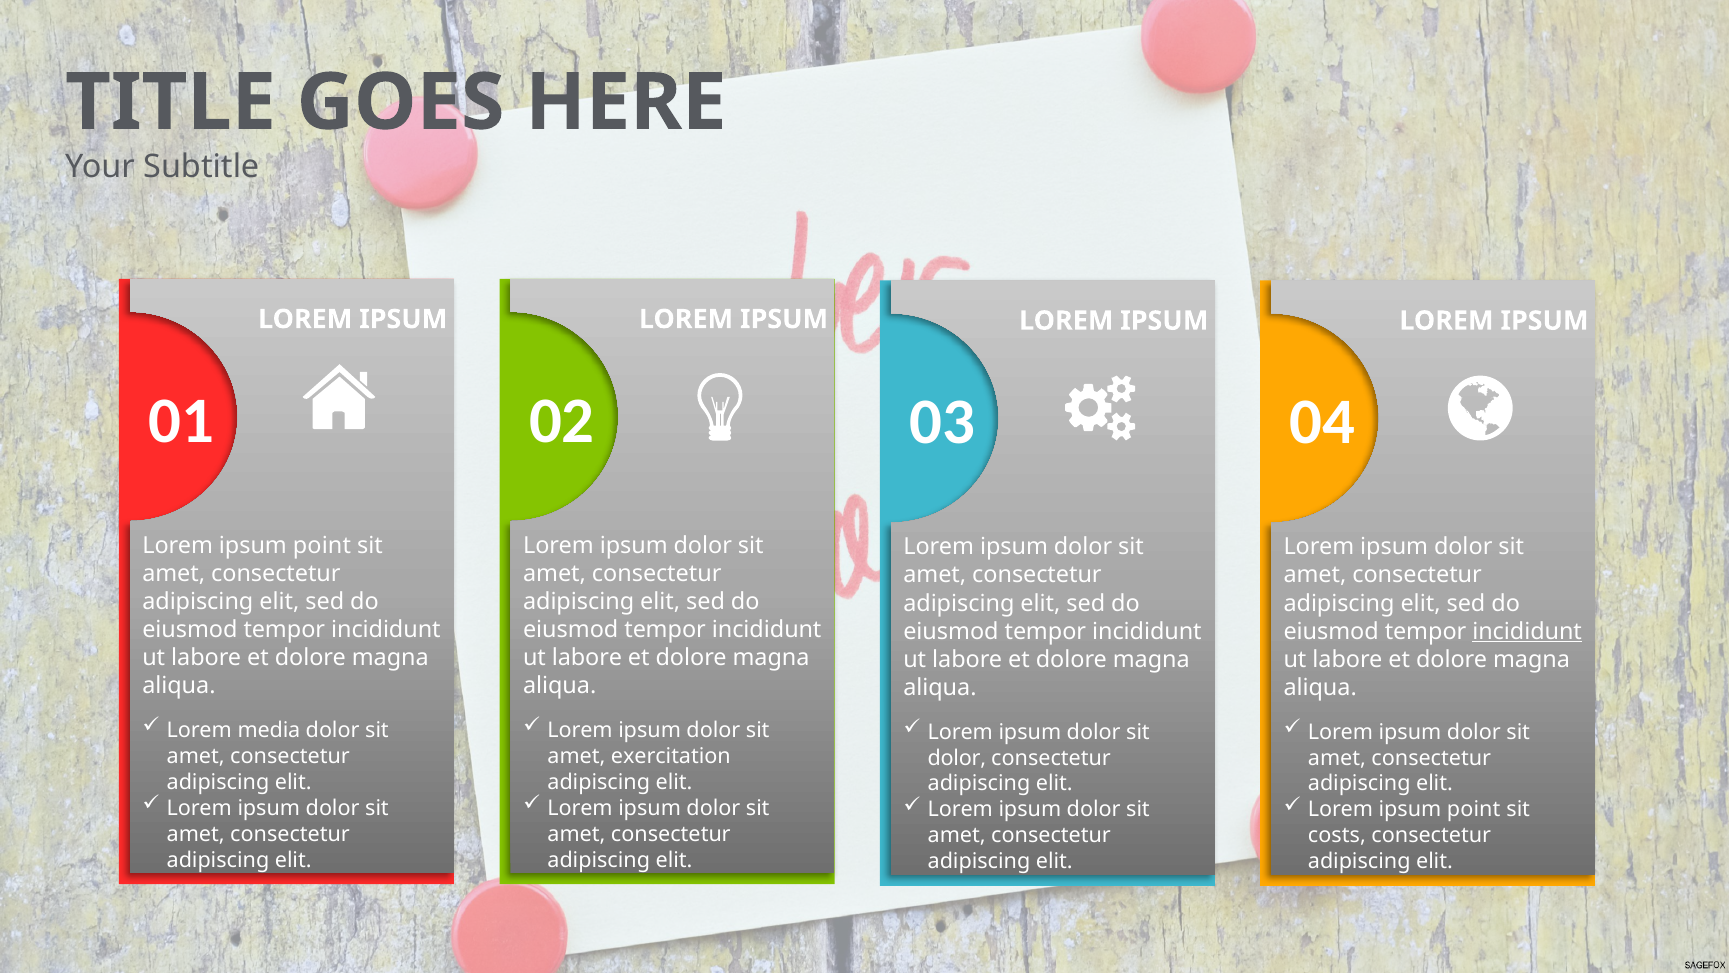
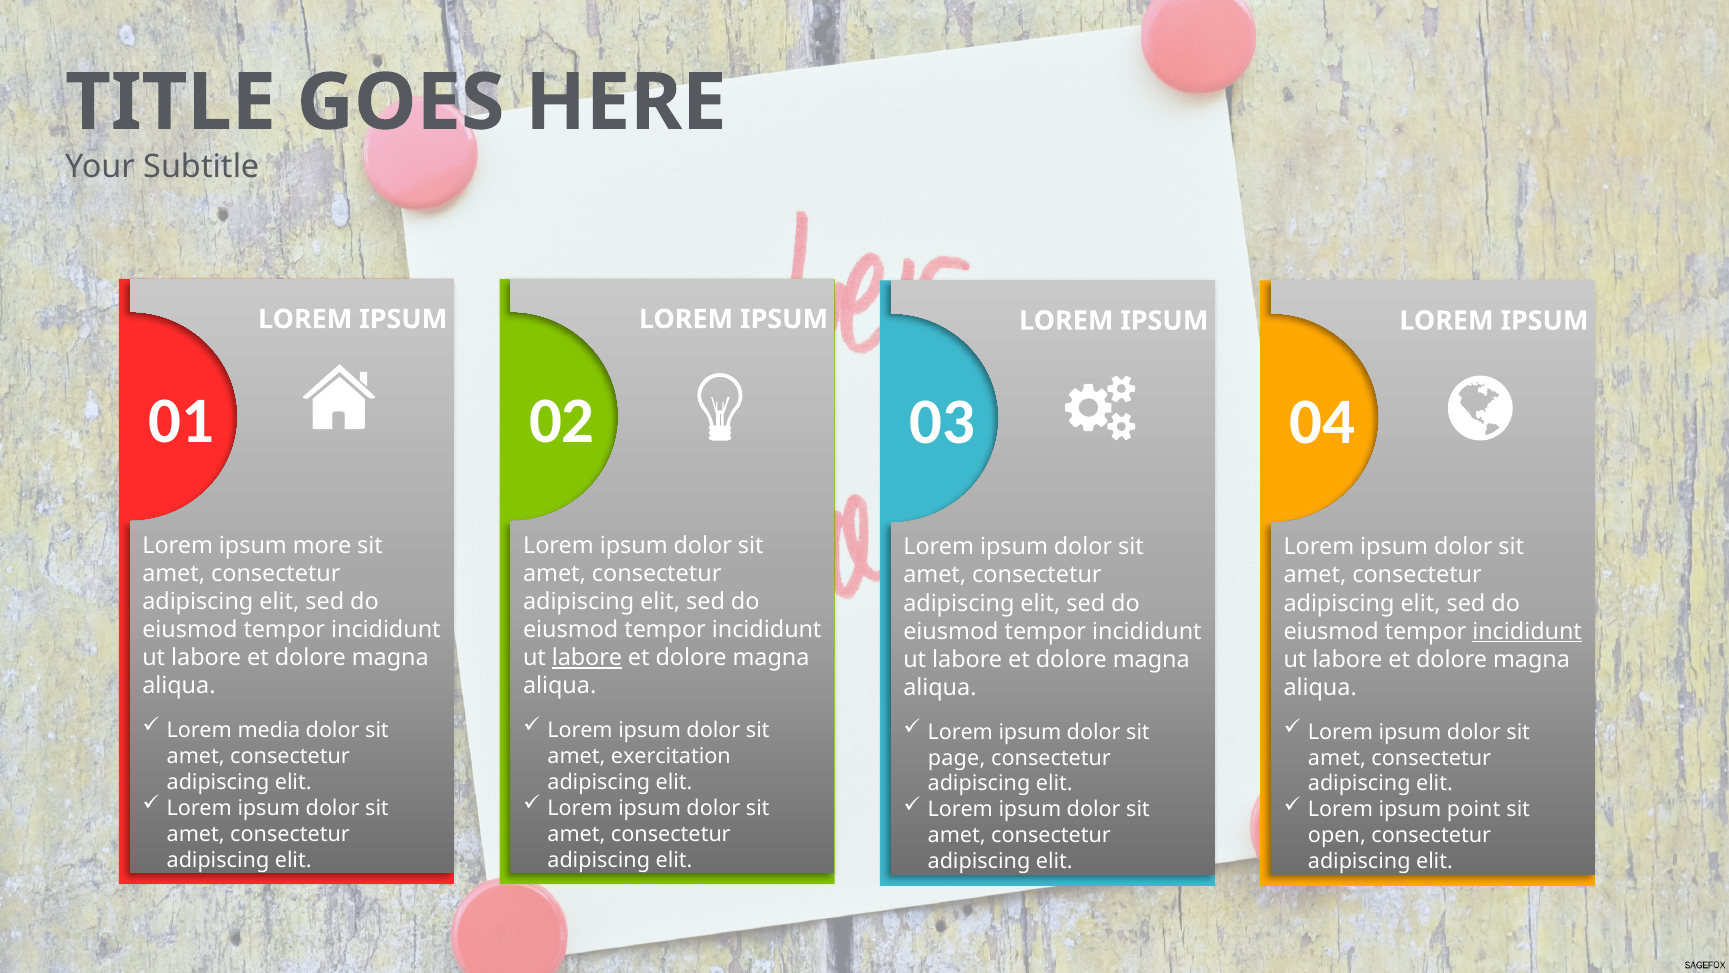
point: point -> more (322, 545)
labore underline: none -> present (587, 658)
dolor: dolor -> page (957, 758)
costs: costs -> open (1337, 835)
